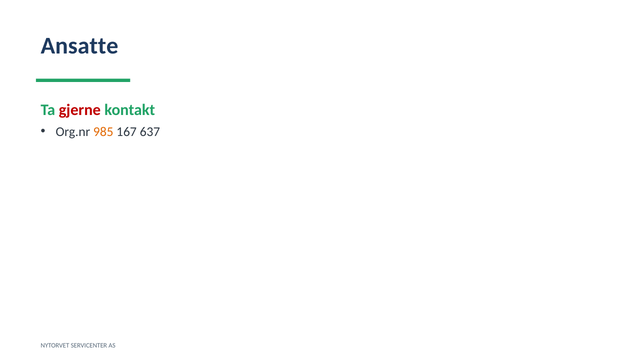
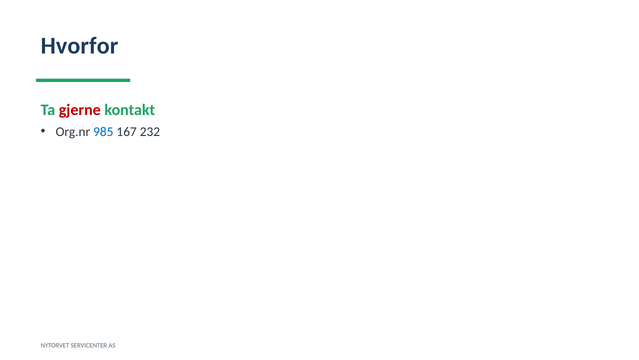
Ansatte: Ansatte -> Hvorfor (79, 46)
985 colour: orange -> blue (103, 131)
637: 637 -> 232 (150, 131)
